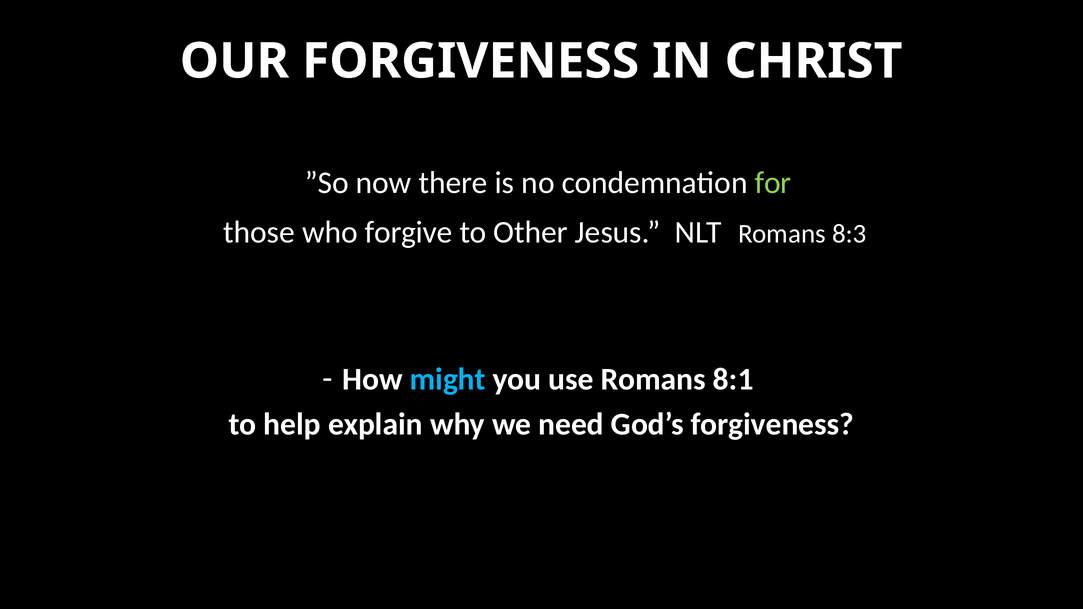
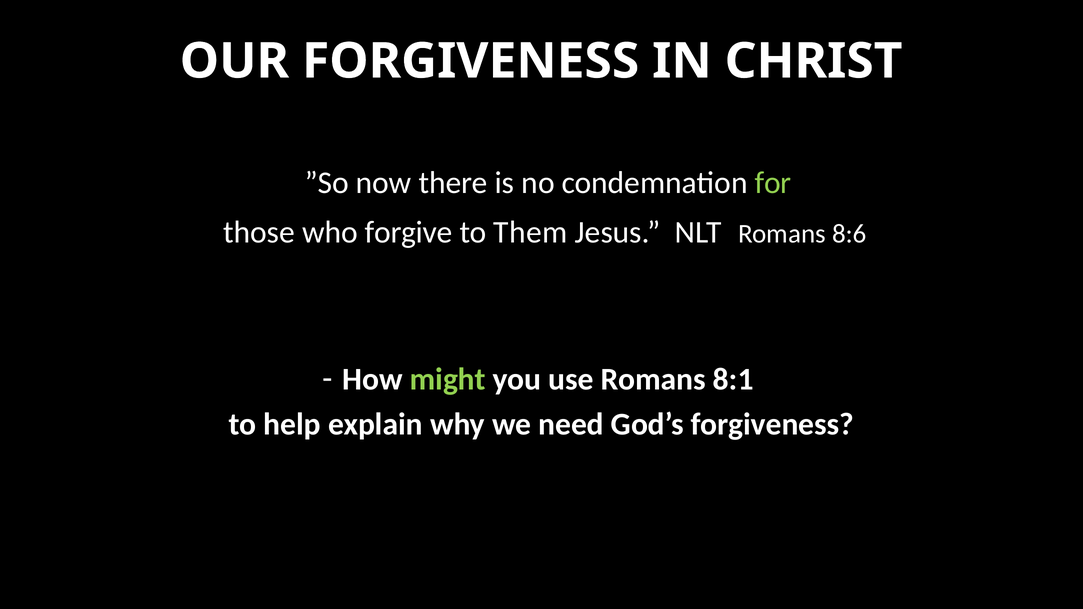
Other: Other -> Them (530, 232)
8:3: 8:3 -> 8:6 (849, 234)
might colour: light blue -> light green (448, 379)
